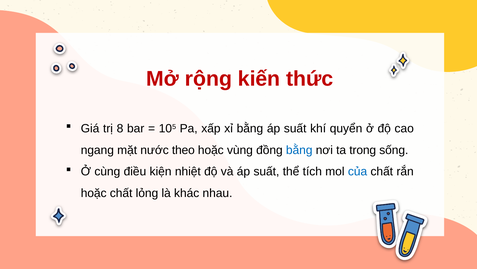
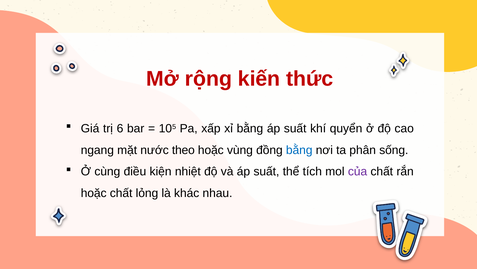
8: 8 -> 6 (120, 128)
trong: trong -> phân (363, 150)
của colour: blue -> purple (358, 171)
